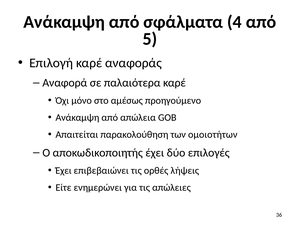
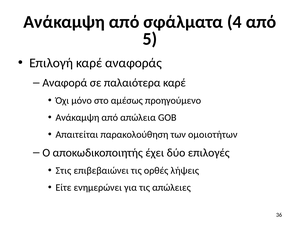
Έχει: Έχει -> Στις (63, 171)
